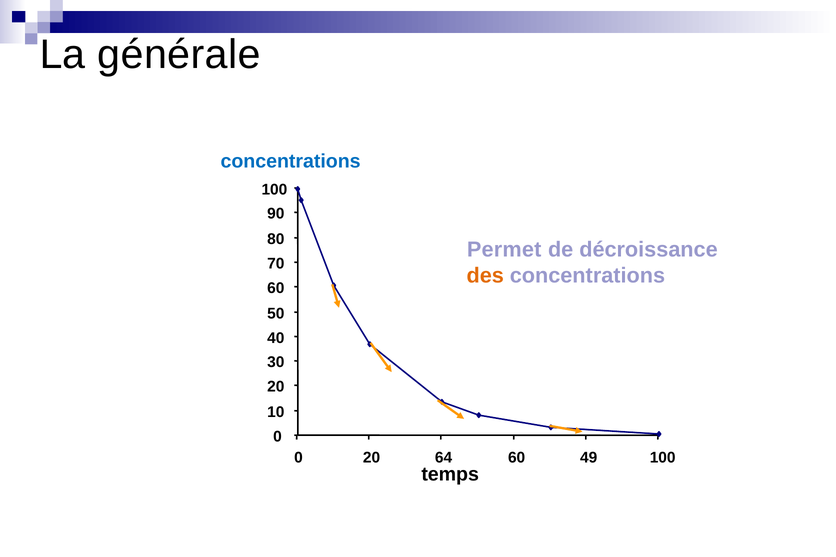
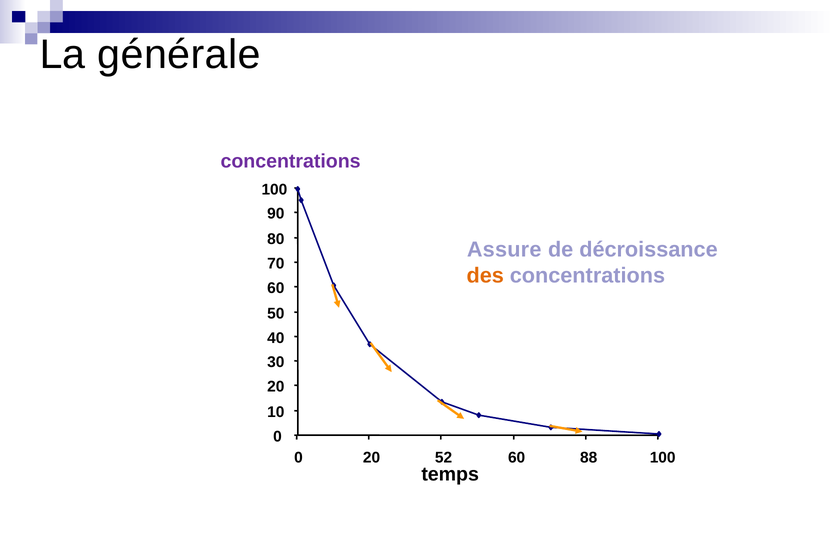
concentrations colour: blue -> purple (291, 161)
Permet: Permet -> Assure (504, 250)
64: 64 -> 52 (444, 458)
49: 49 -> 88 (589, 458)
